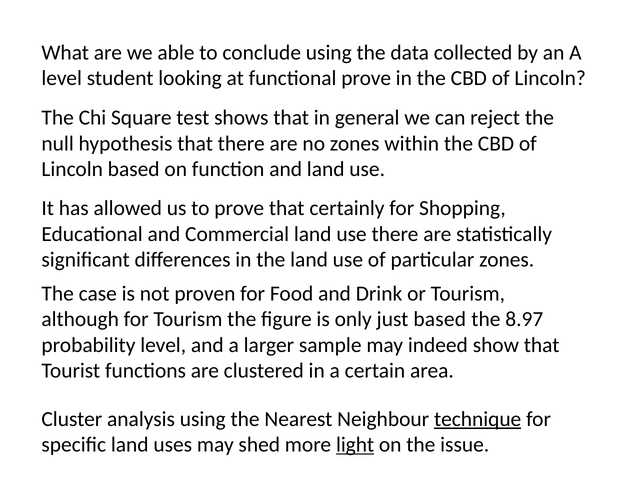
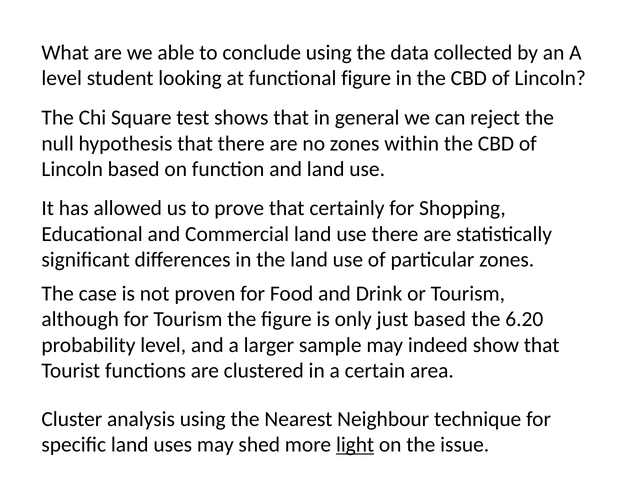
functional prove: prove -> figure (366, 78)
8.97: 8.97 -> 6.20 (524, 320)
technique underline: present -> none (478, 419)
